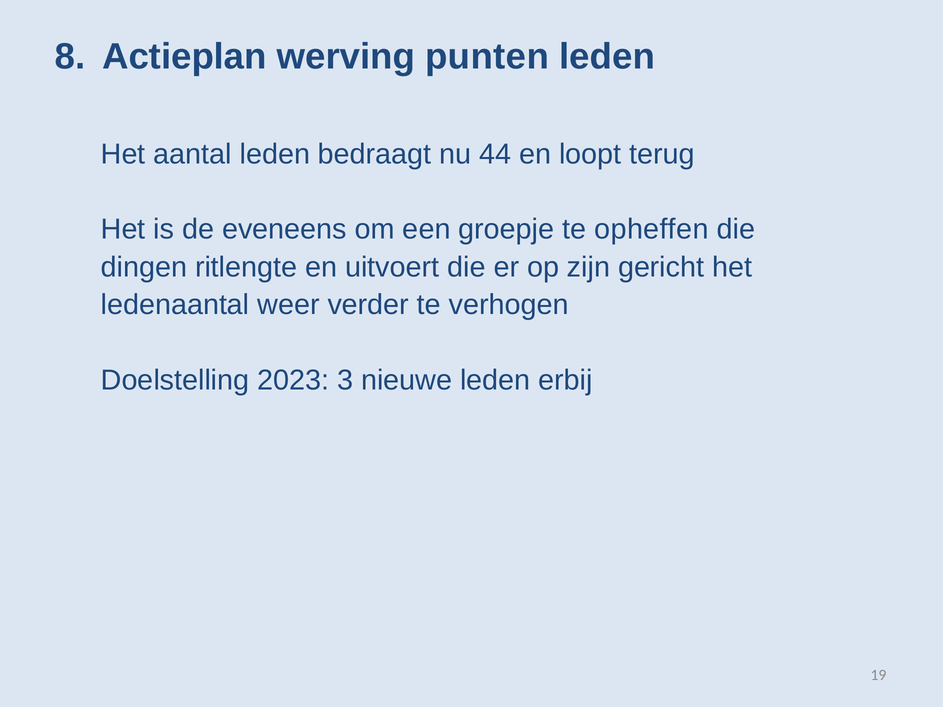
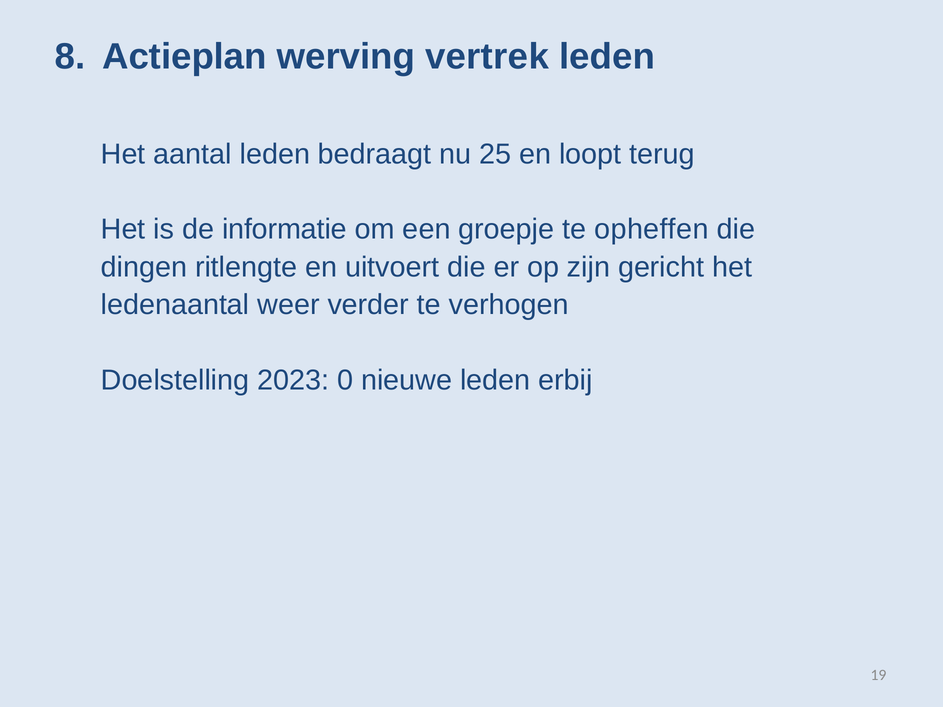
punten: punten -> vertrek (487, 57)
44: 44 -> 25 (495, 154)
eveneens: eveneens -> informatie (284, 230)
3: 3 -> 0 (345, 380)
